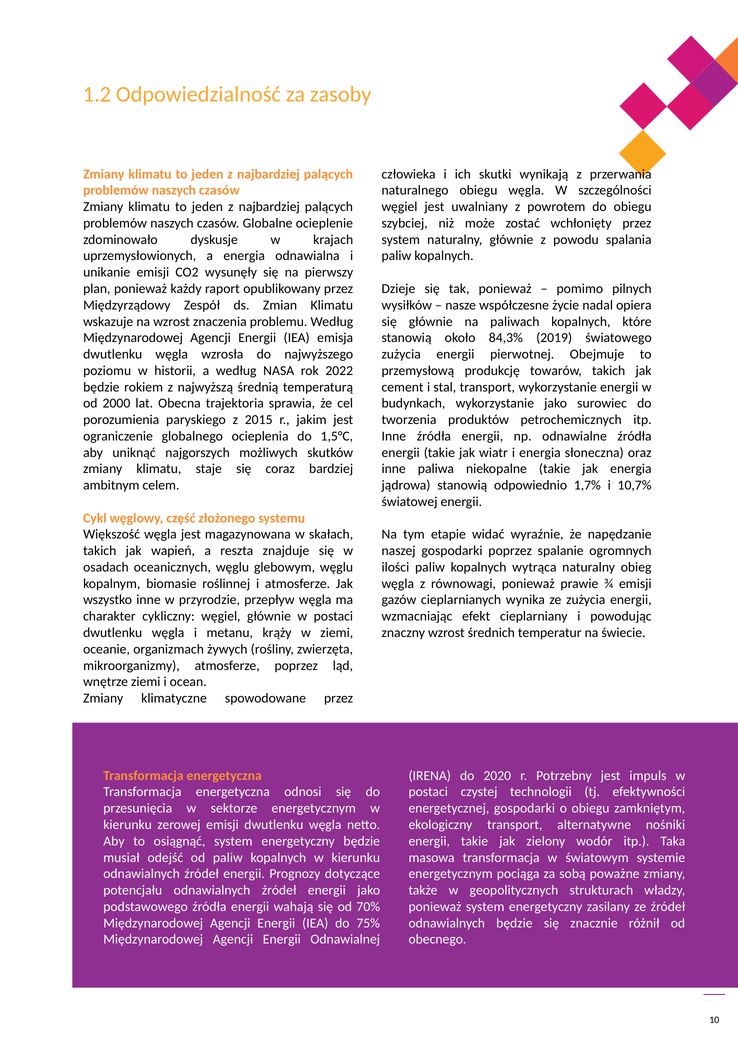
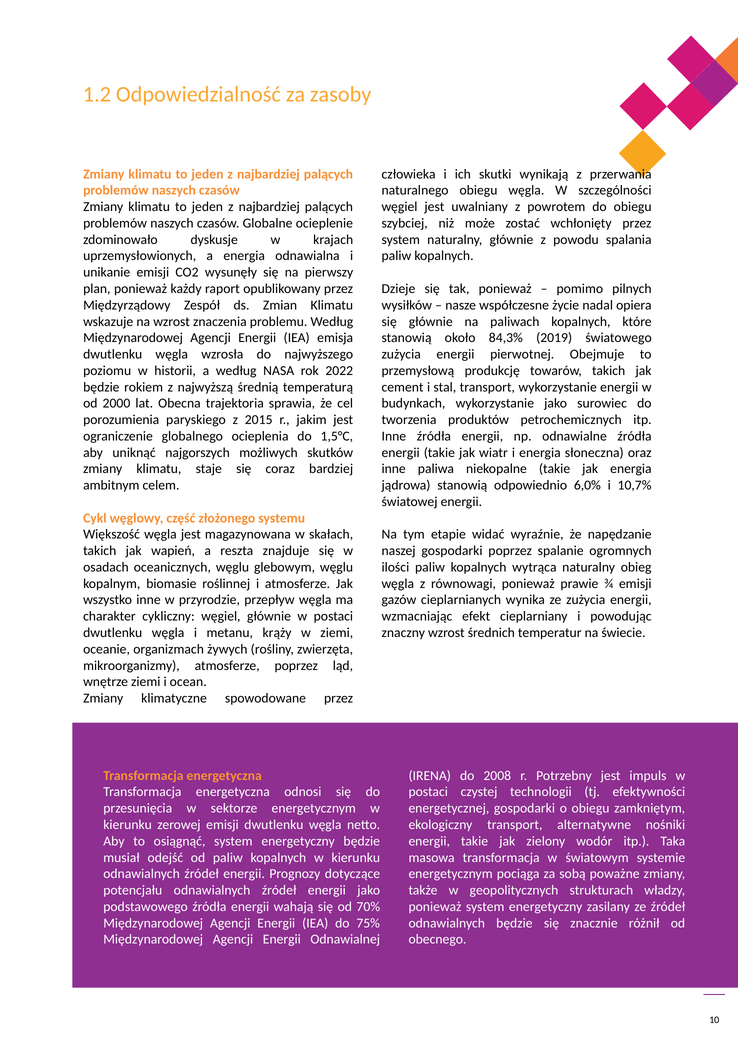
1,7%: 1,7% -> 6,0% (587, 485)
2020: 2020 -> 2008 (497, 775)
